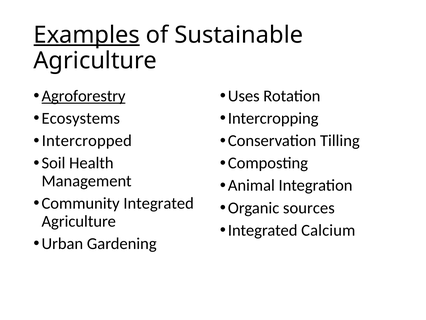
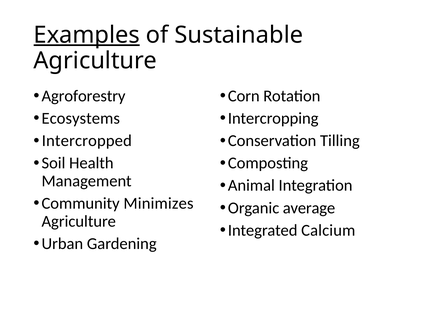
Agroforestry underline: present -> none (84, 96)
Uses: Uses -> Corn (244, 96)
Community Integrated: Integrated -> Minimizes (158, 203)
sources: sources -> average (309, 208)
